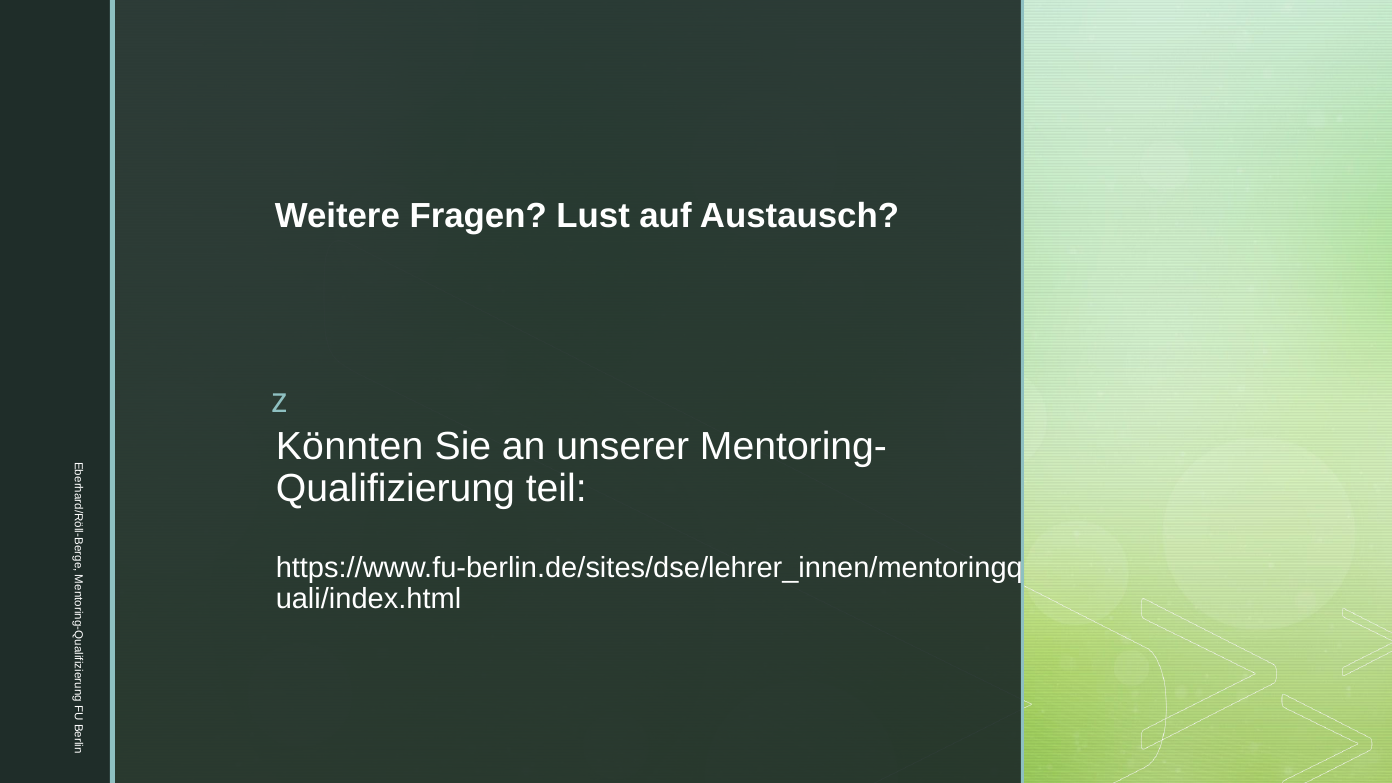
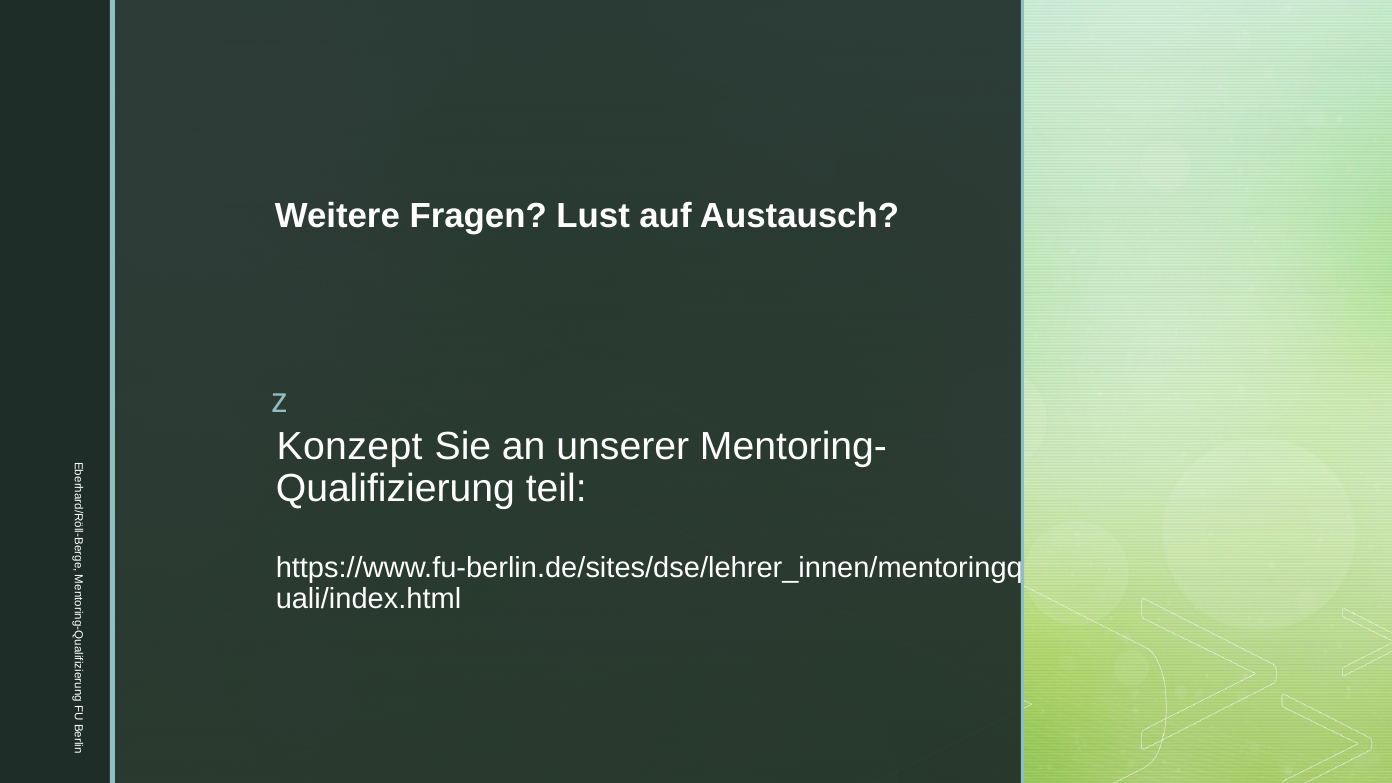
Könnten: Könnten -> Konzept (350, 446)
